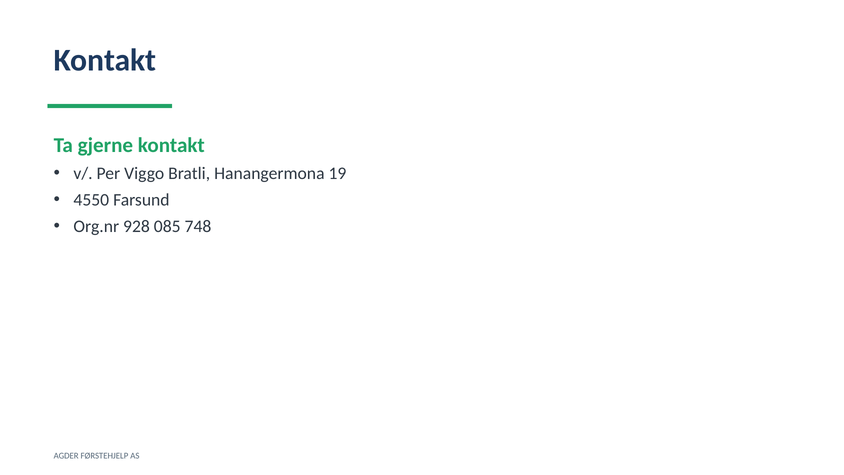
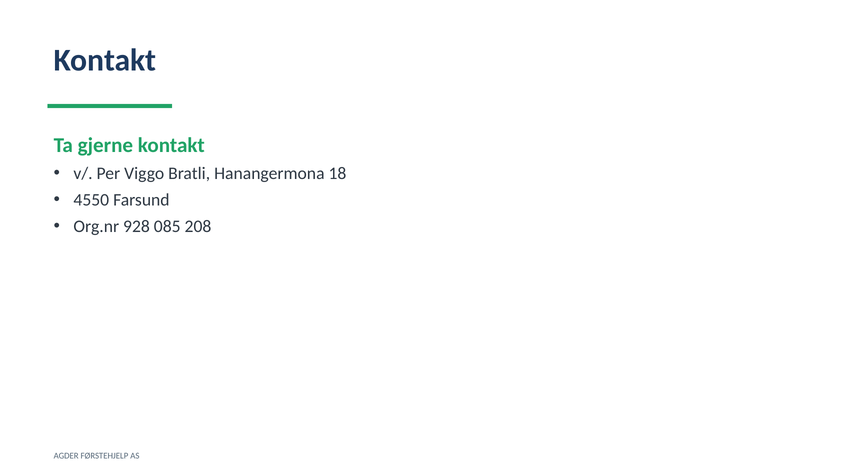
19: 19 -> 18 (337, 174)
748: 748 -> 208 (198, 226)
